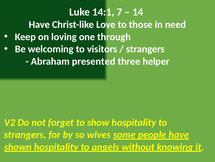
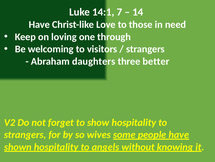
presented: presented -> daughters (94, 61)
helper: helper -> better (156, 61)
